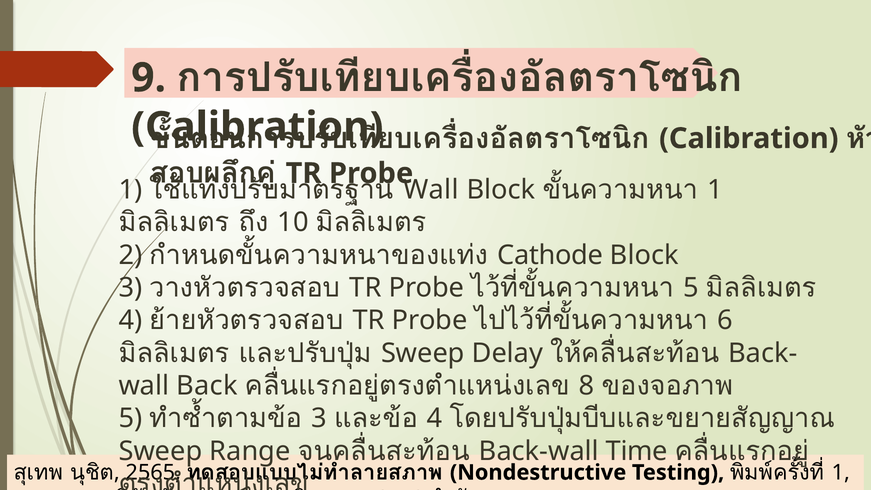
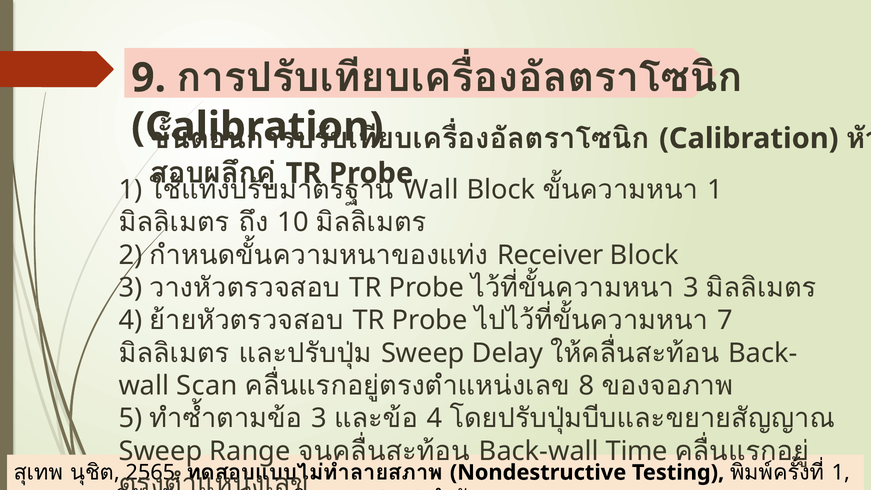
Cathode: Cathode -> Receiver (550, 255)
5: 5 -> 3 (691, 288)
6: 6 -> 7 (725, 320)
Back: Back -> Scan (207, 386)
